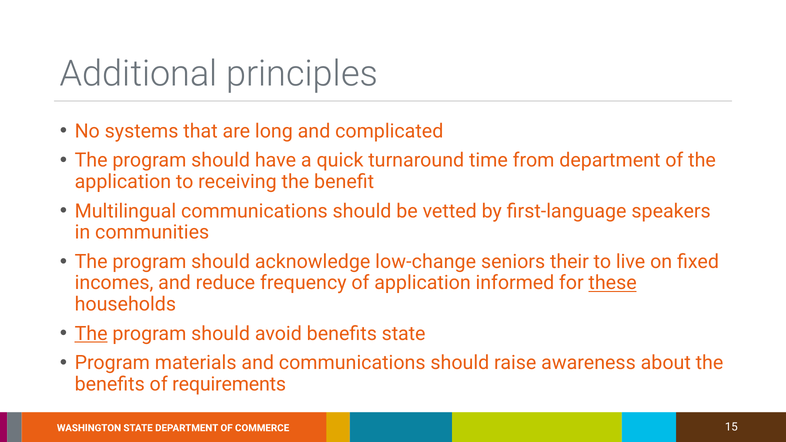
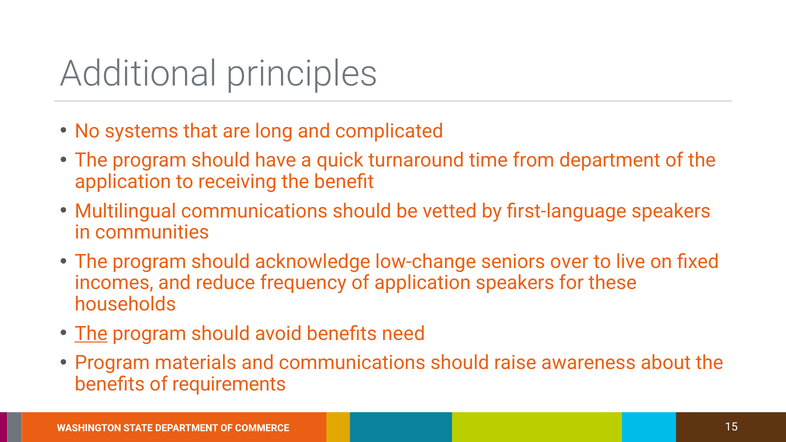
their: their -> over (569, 262)
application informed: informed -> speakers (515, 283)
these underline: present -> none (613, 283)
benefits state: state -> need (403, 334)
